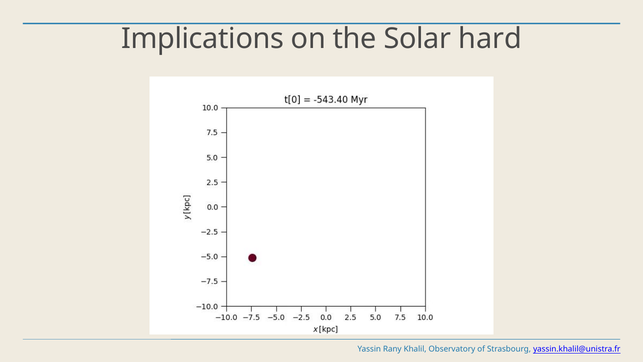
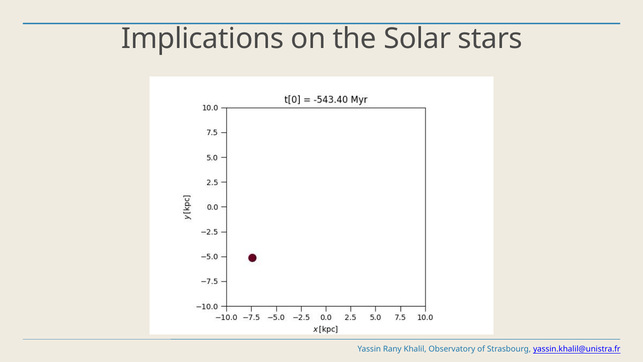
hard: hard -> stars (490, 39)
